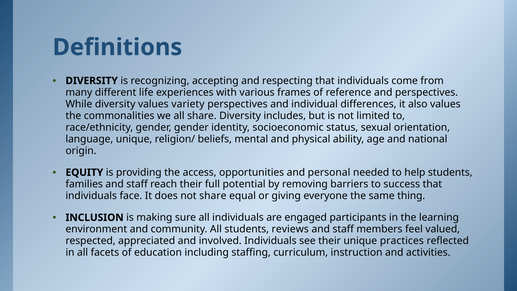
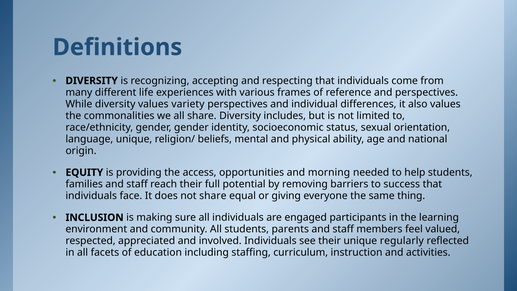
personal: personal -> morning (329, 172)
reviews: reviews -> parents (290, 229)
practices: practices -> regularly (402, 241)
